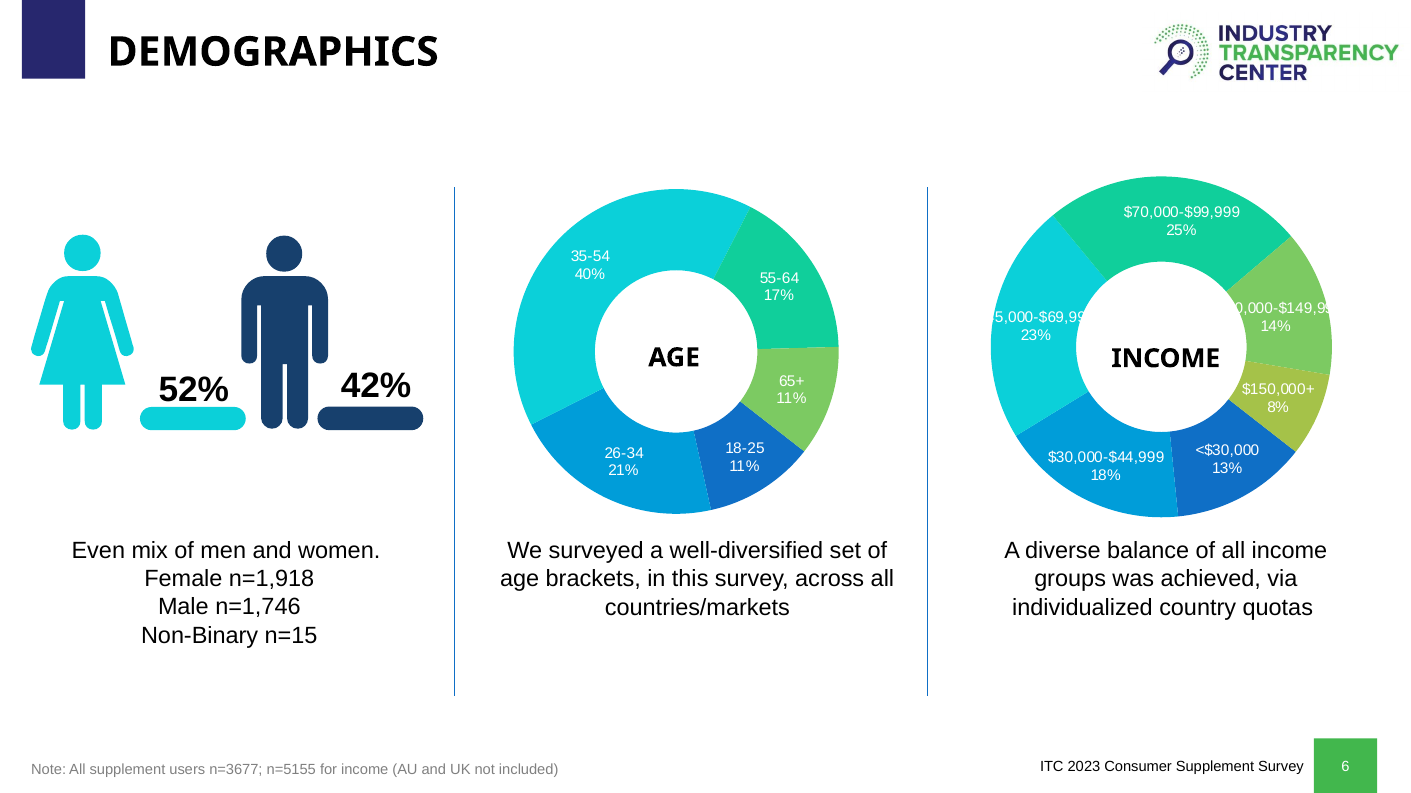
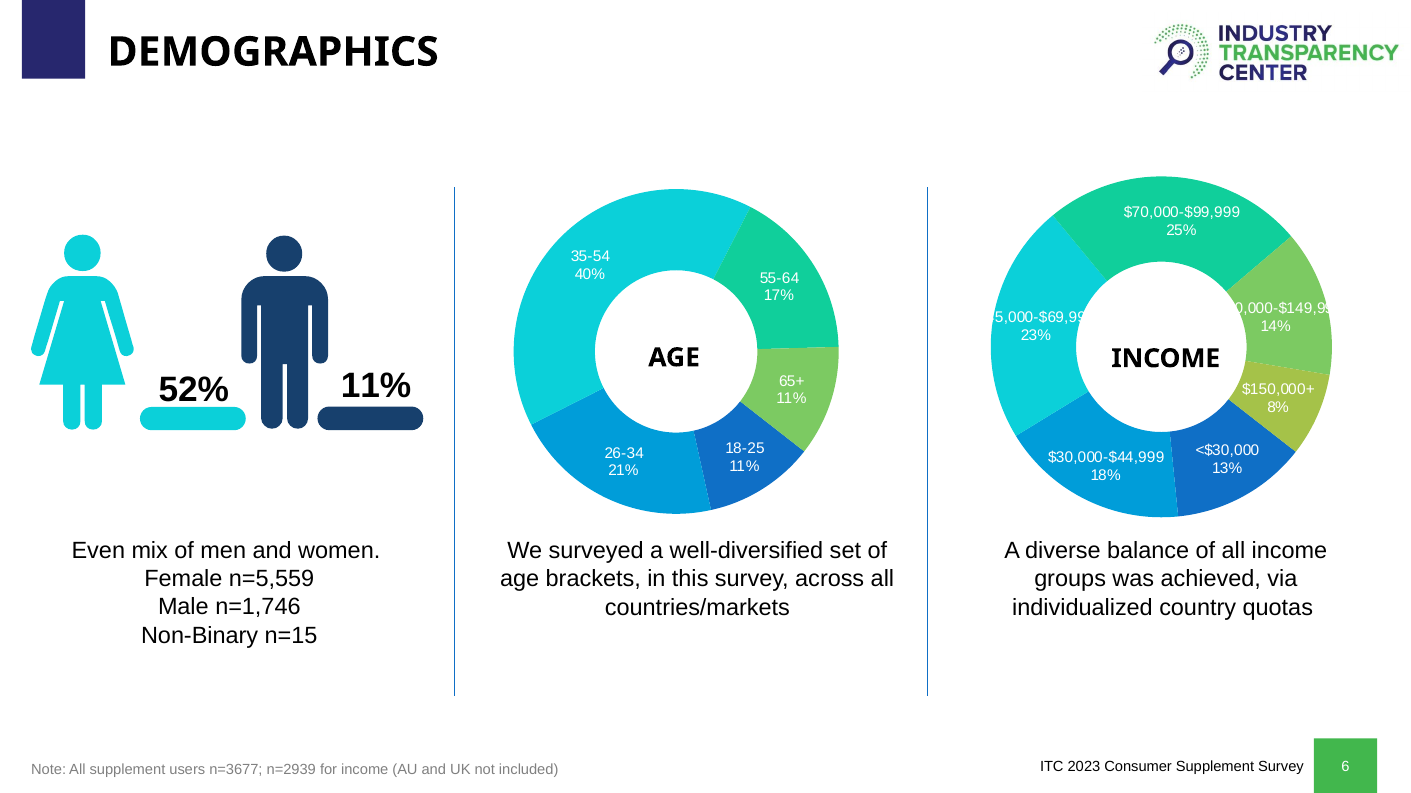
42%: 42% -> 11% (376, 386)
n=1,918: n=1,918 -> n=5,559 (272, 580)
n=5155: n=5155 -> n=2939 (291, 770)
